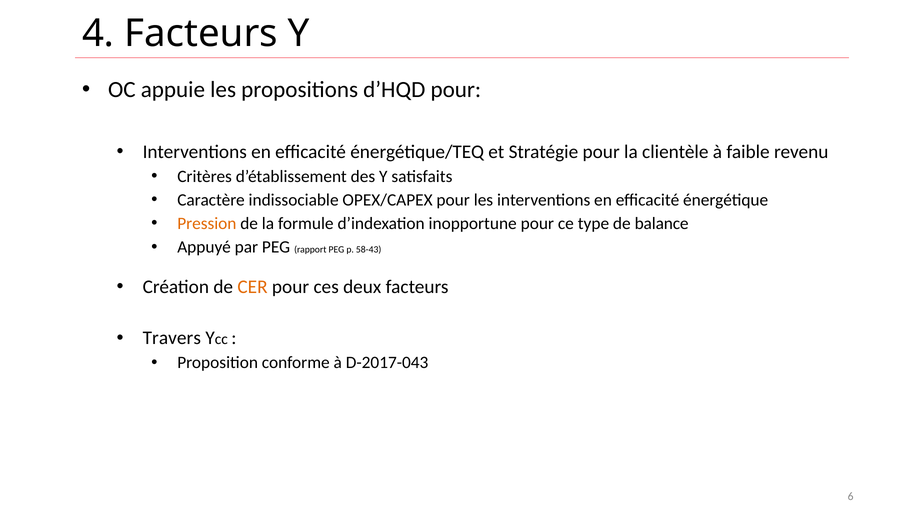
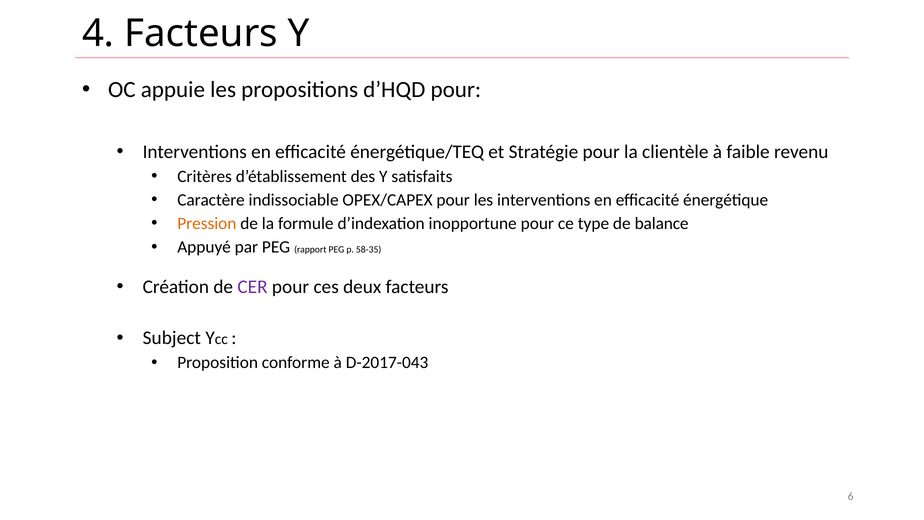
58-43: 58-43 -> 58-35 (369, 249)
CER colour: orange -> purple (253, 287)
Travers: Travers -> Subject (172, 338)
